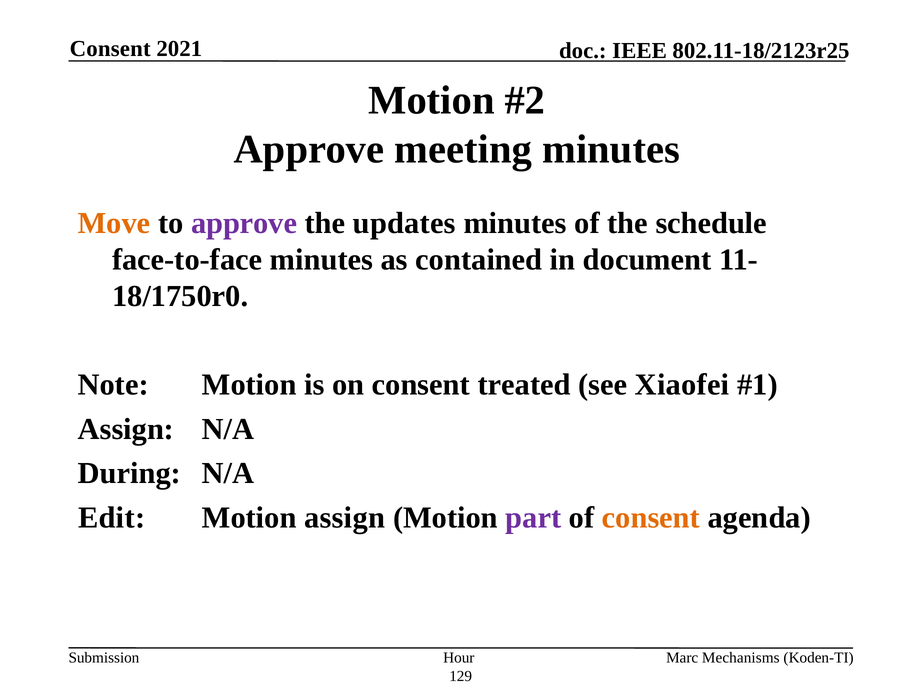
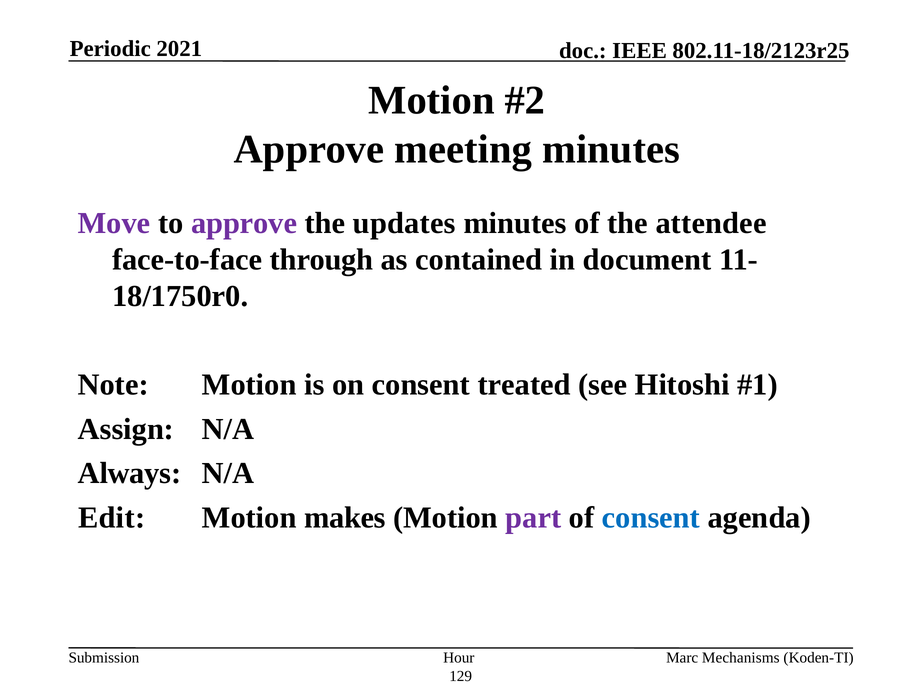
Consent: Consent -> Periodic (110, 48)
Move colour: orange -> purple (114, 223)
schedule: schedule -> attendee (711, 223)
face-to-face minutes: minutes -> through (322, 260)
Xiaofei: Xiaofei -> Hitoshi (682, 385)
During: During -> Always (129, 473)
Motion assign: assign -> makes (345, 517)
consent colour: orange -> blue (651, 517)
